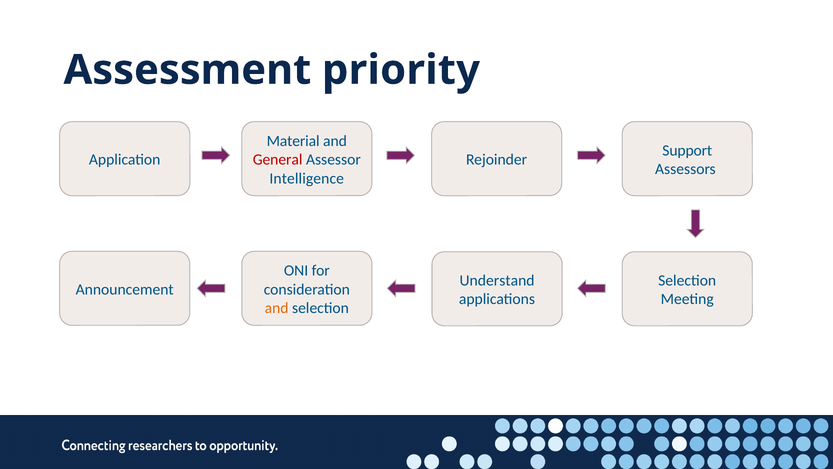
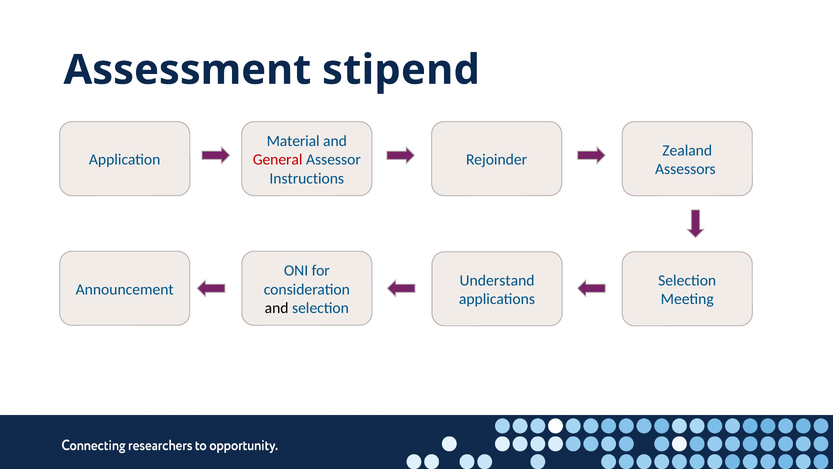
priority: priority -> stipend (401, 70)
Support: Support -> Zealand (687, 150)
Intelligence: Intelligence -> Instructions (307, 178)
and colour: orange -> black (277, 308)
